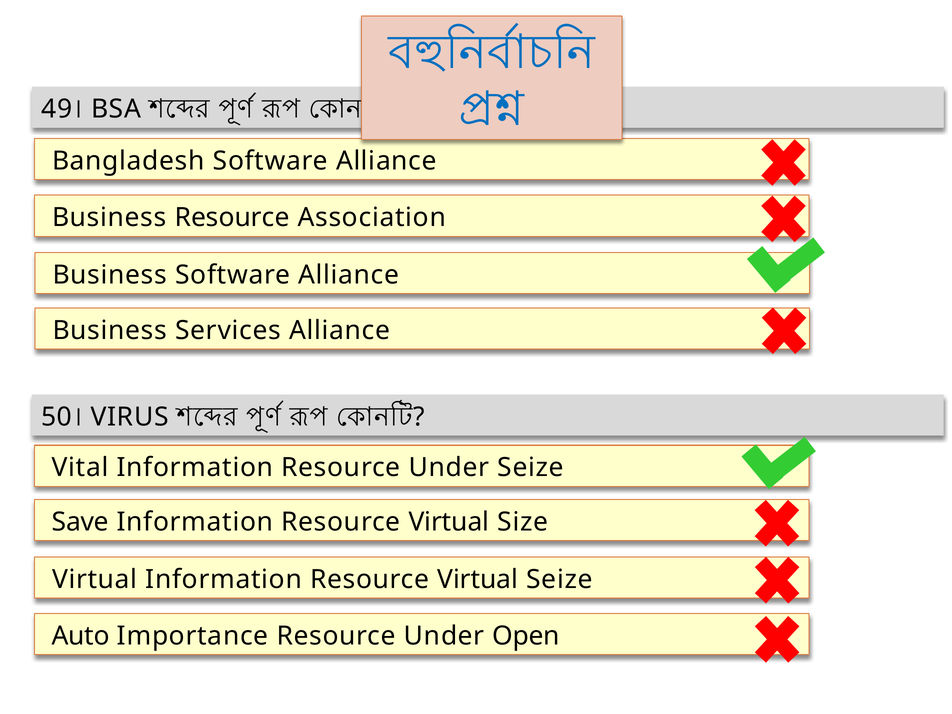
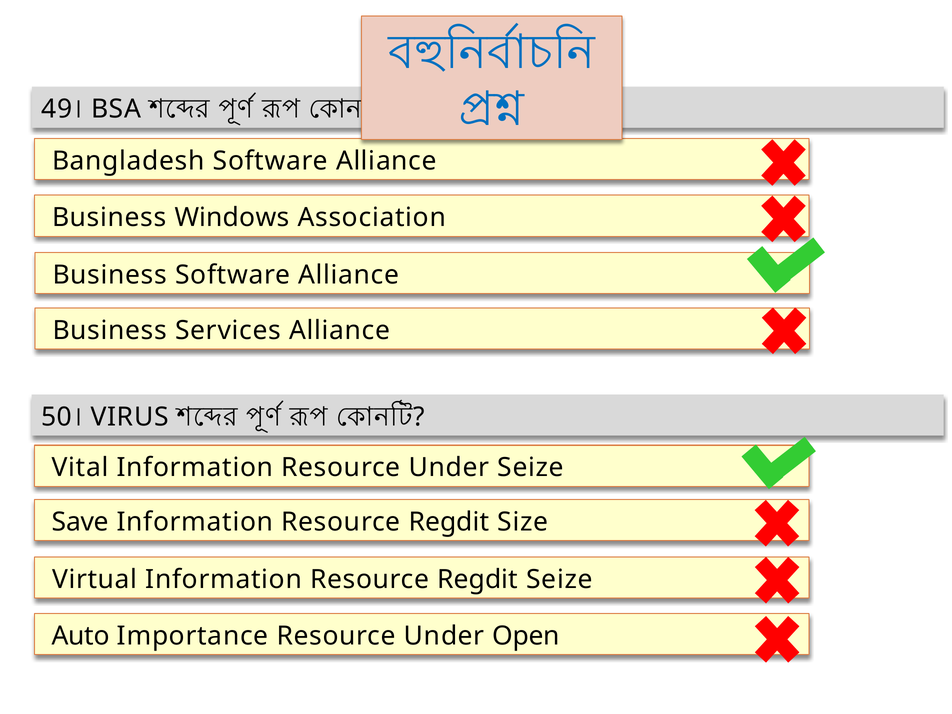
Business Resource: Resource -> Windows (232, 218)
Virtual: Virtual -> Regdit (449, 522)
Virtual Information Resource Virtual: Virtual -> Regdit (478, 580)
